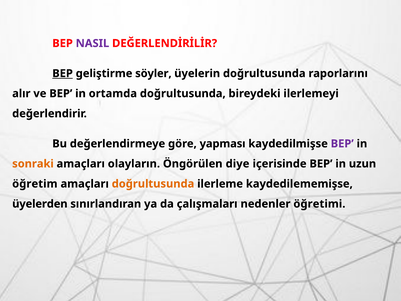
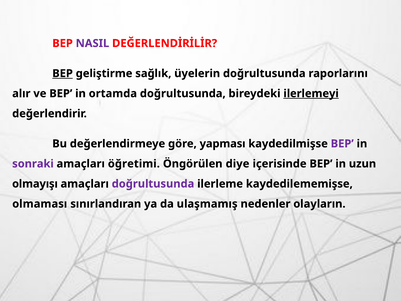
söyler: söyler -> sağlık (153, 73)
ilerlemeyi underline: none -> present (311, 93)
sonraki colour: orange -> purple (33, 164)
olayların: olayların -> öğretimi (134, 164)
öğretim: öğretim -> olmayışı (35, 184)
doğrultusunda colour: orange -> purple (153, 184)
üyelerden: üyelerden -> olmaması (40, 204)
çalışmaları: çalışmaları -> ulaşmamış (207, 204)
öğretimi: öğretimi -> olayların (319, 204)
